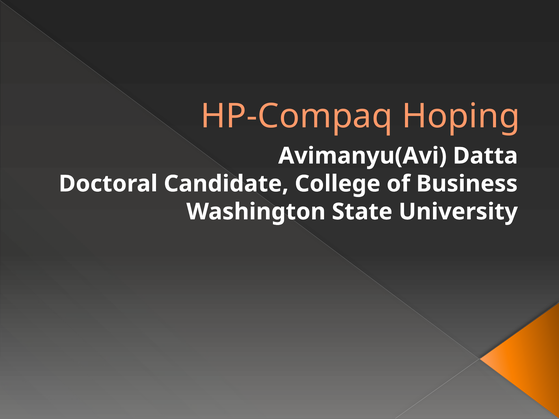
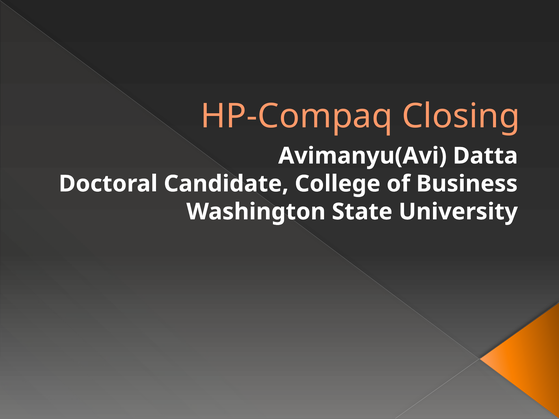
Hoping: Hoping -> Closing (461, 116)
